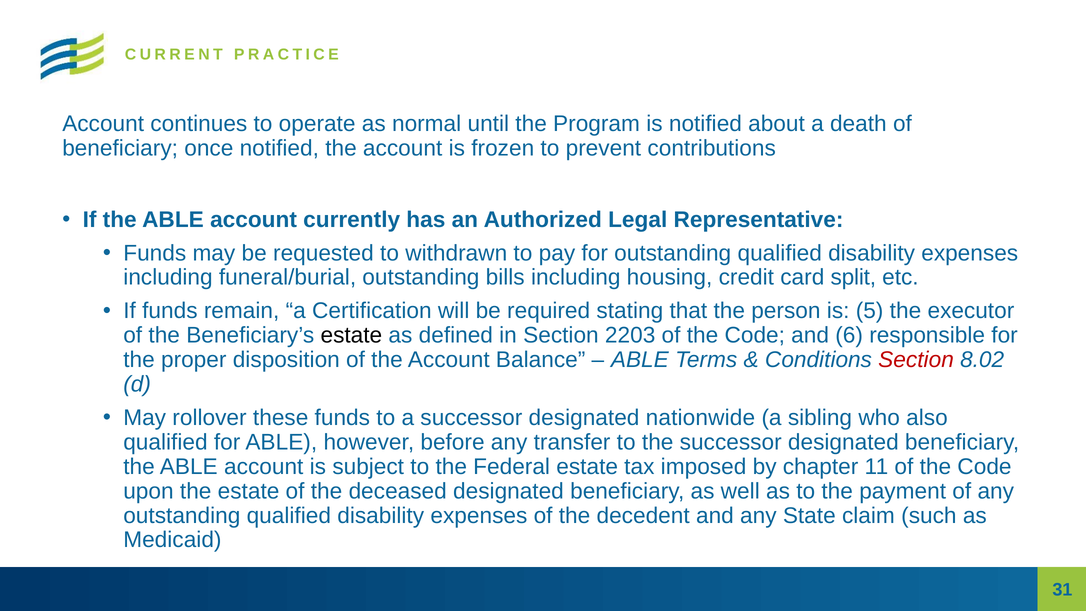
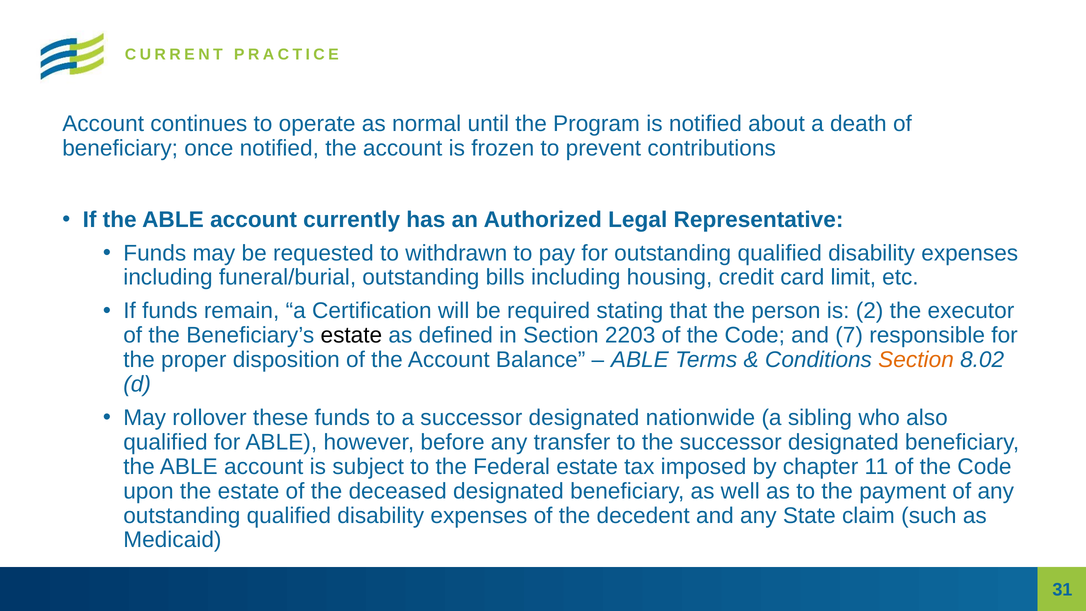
split: split -> limit (853, 277)
5: 5 -> 2 (870, 311)
6: 6 -> 7 (849, 335)
Section colour: red -> orange (916, 360)
